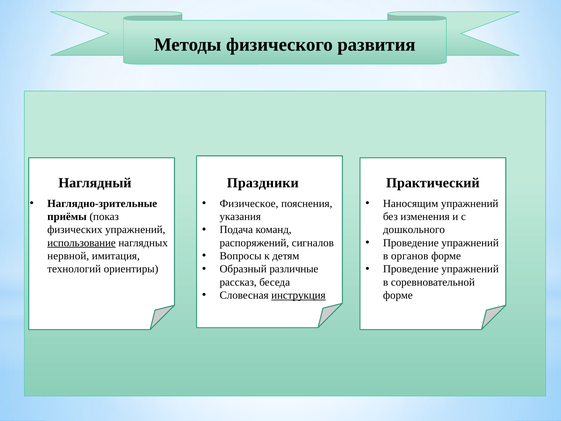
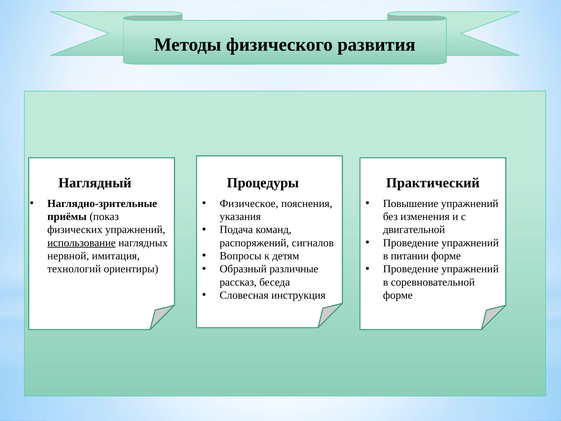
Праздники: Праздники -> Процедуры (263, 183)
Наносящим: Наносящим -> Повышение (411, 203)
дошкольного: дошкольного -> двигательной (414, 230)
органов: органов -> питании (410, 256)
инструкция underline: present -> none (298, 295)
